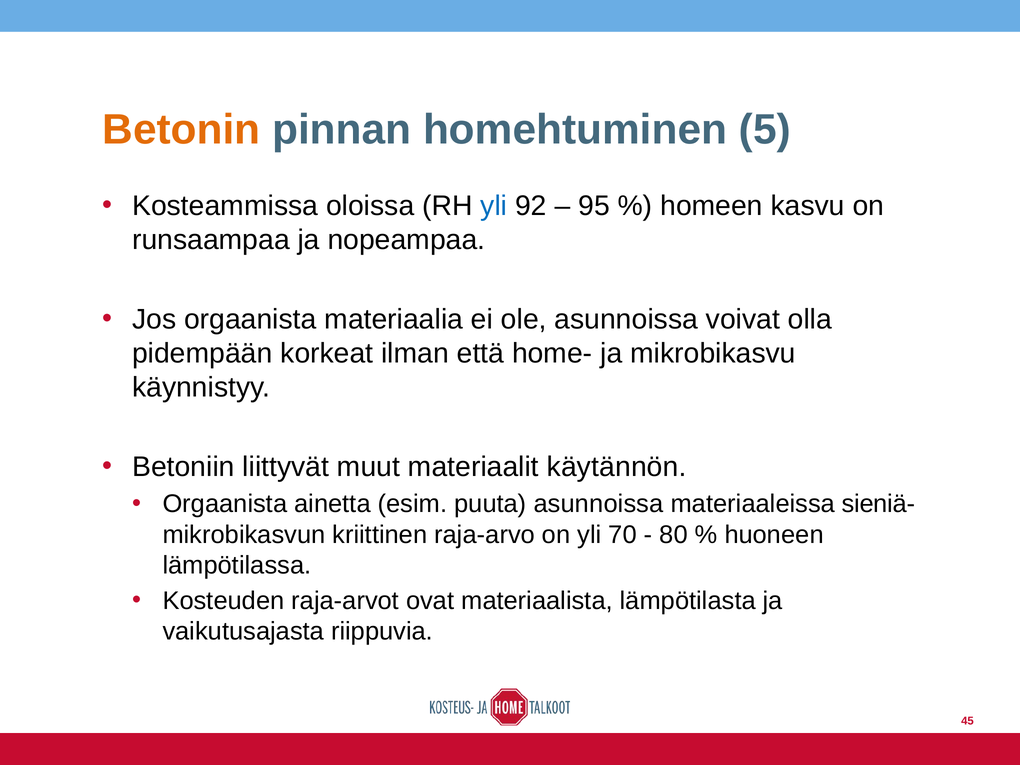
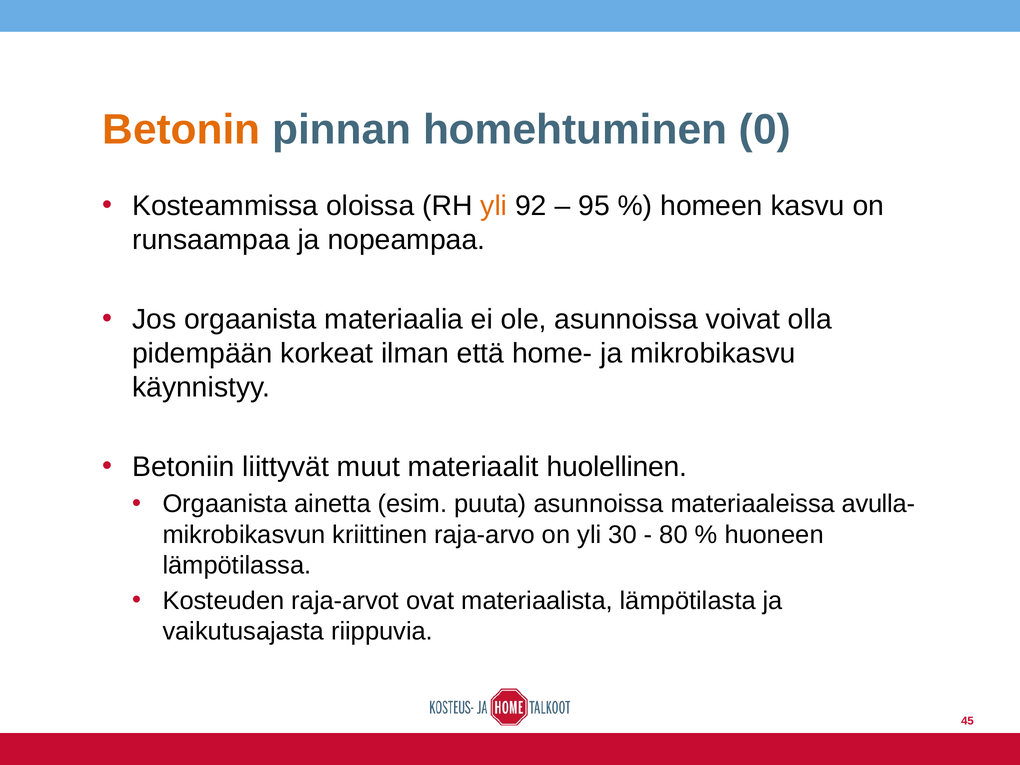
5: 5 -> 0 (765, 130)
yli colour: blue -> orange (494, 206)
käytännön: käytännön -> huolellinen (617, 467)
sieniä-: sieniä- -> avulla- (878, 504)
70: 70 -> 30 (623, 535)
